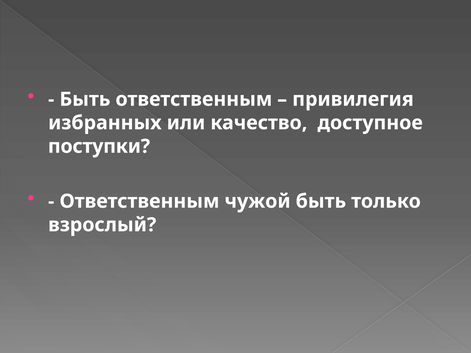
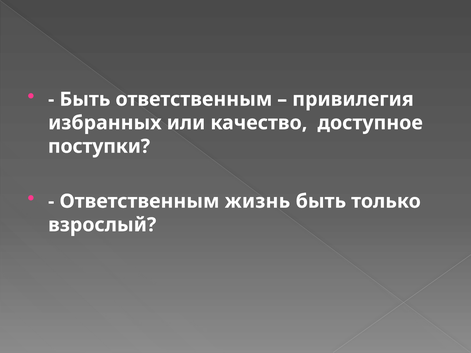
чужой: чужой -> жизнь (257, 201)
